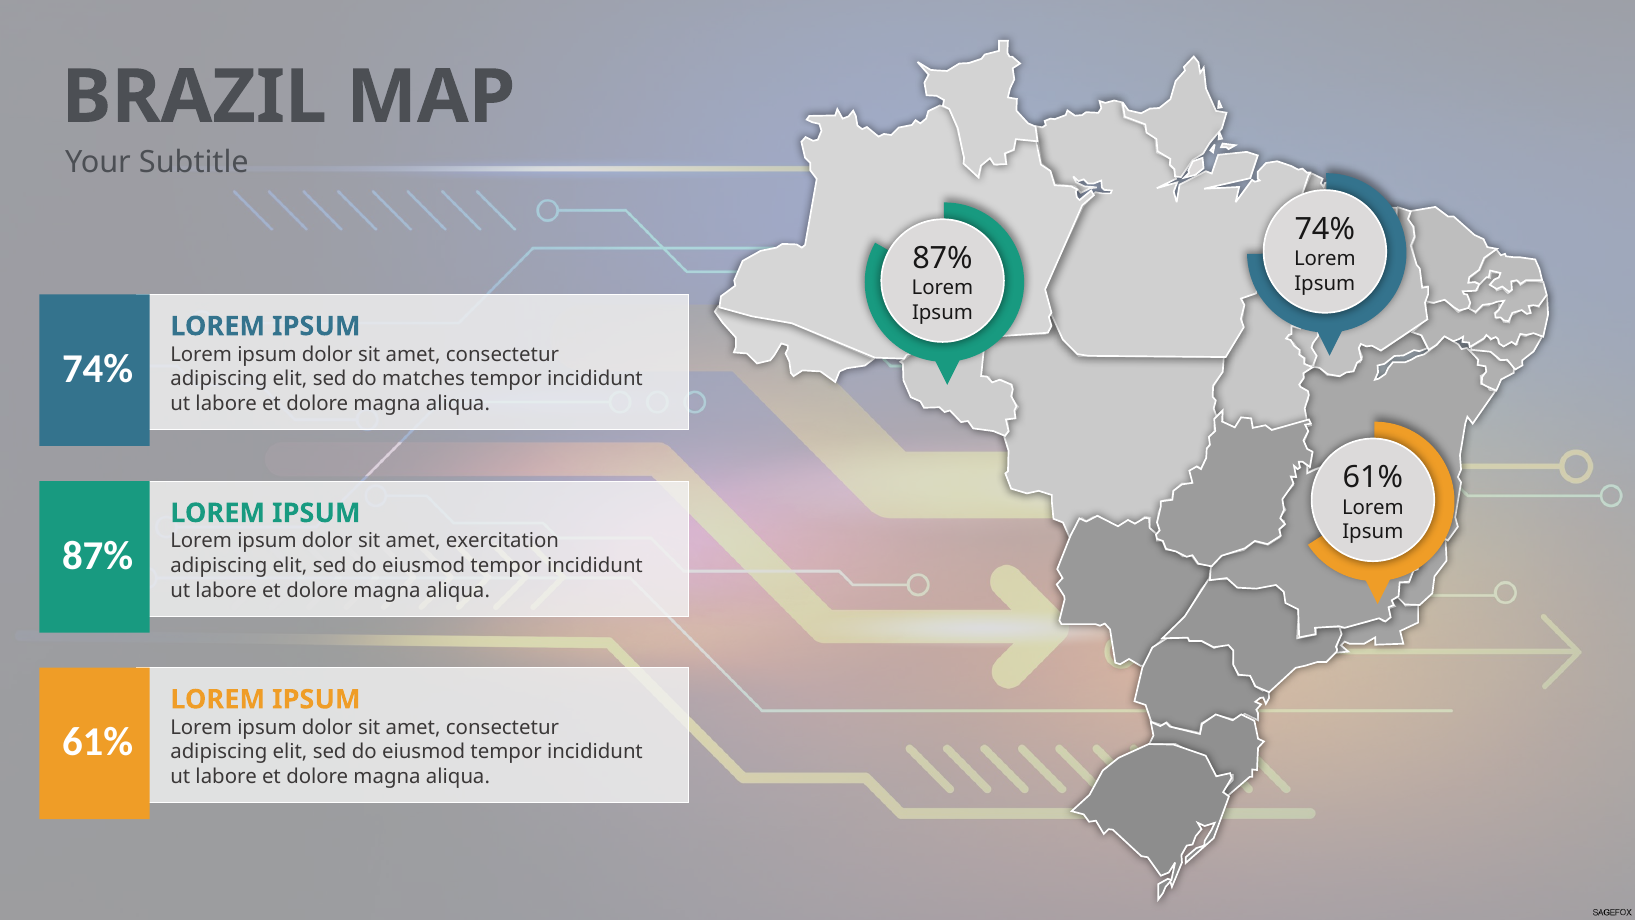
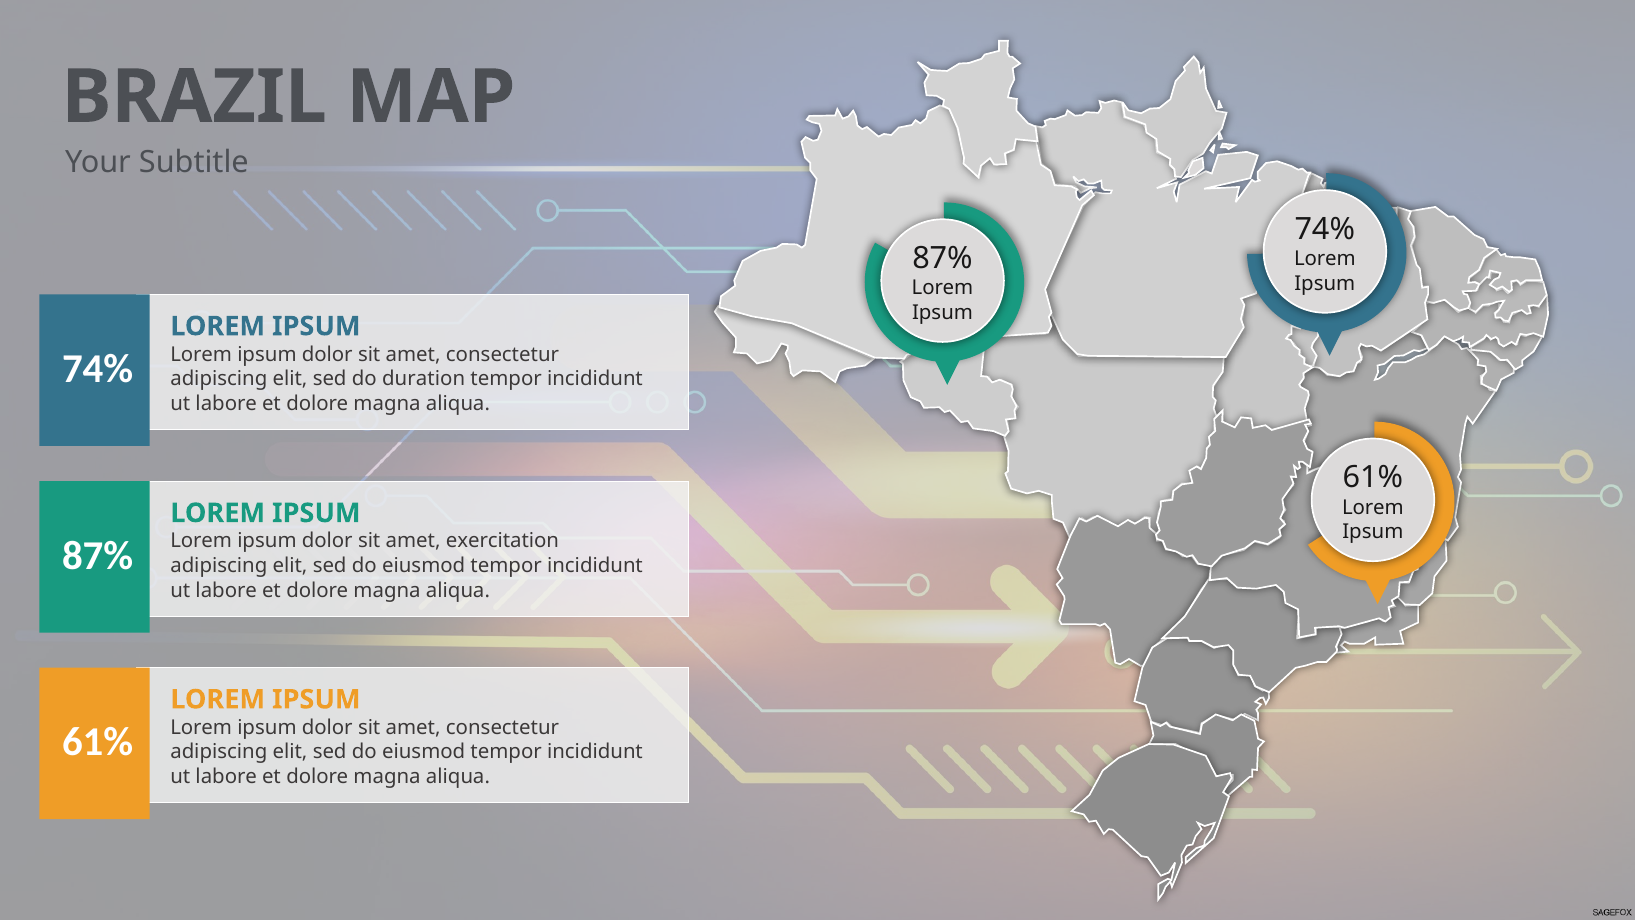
matches: matches -> duration (424, 379)
